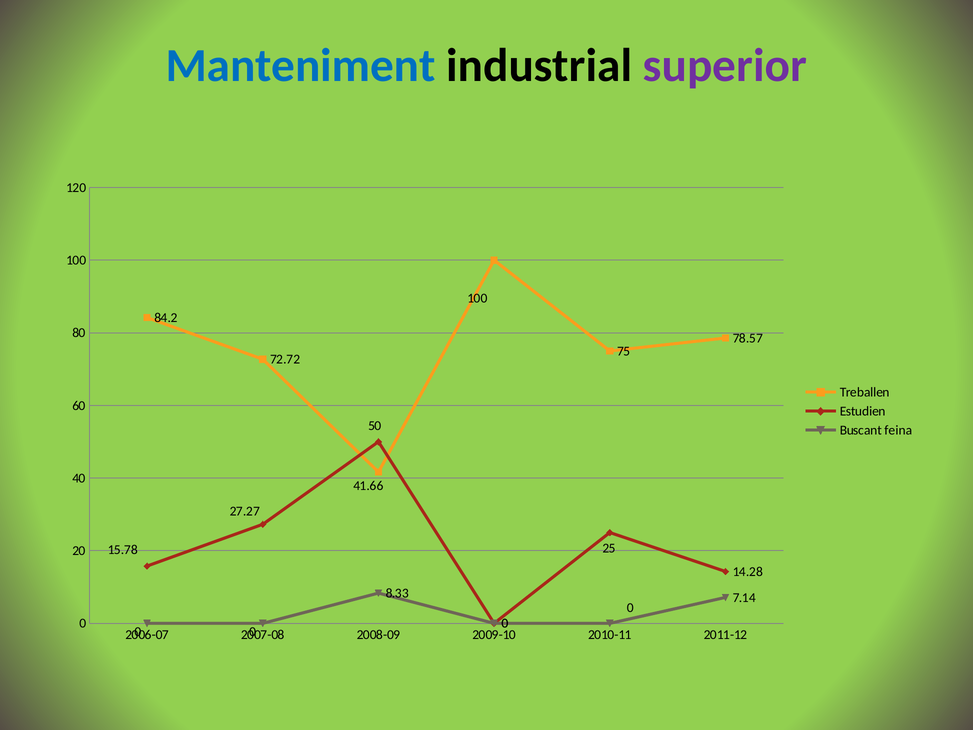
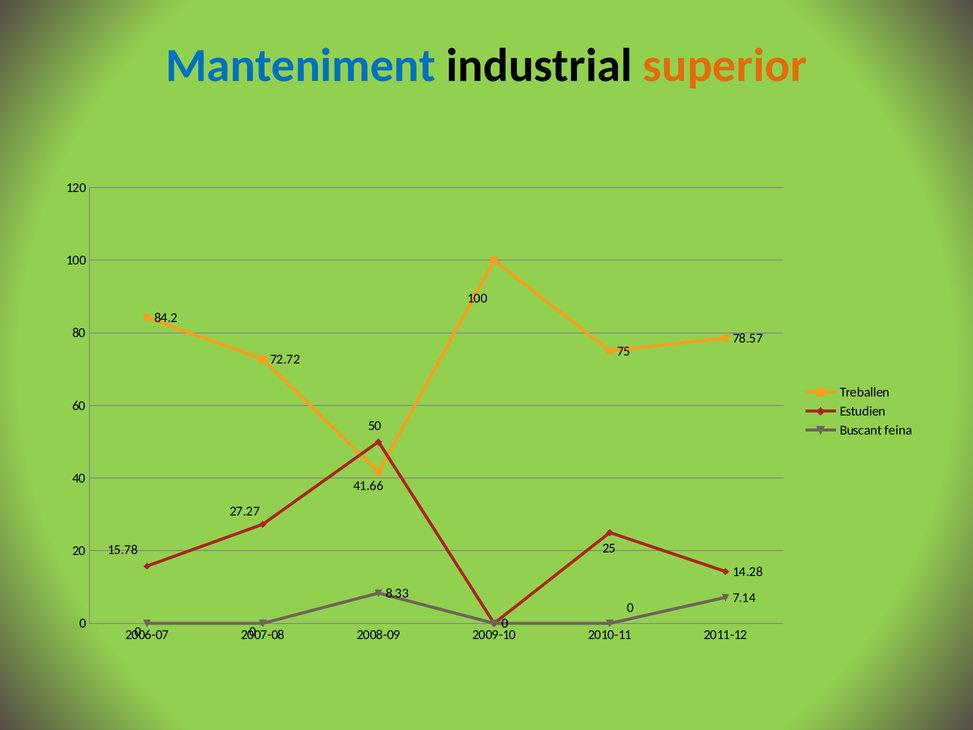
superior colour: purple -> orange (725, 66)
